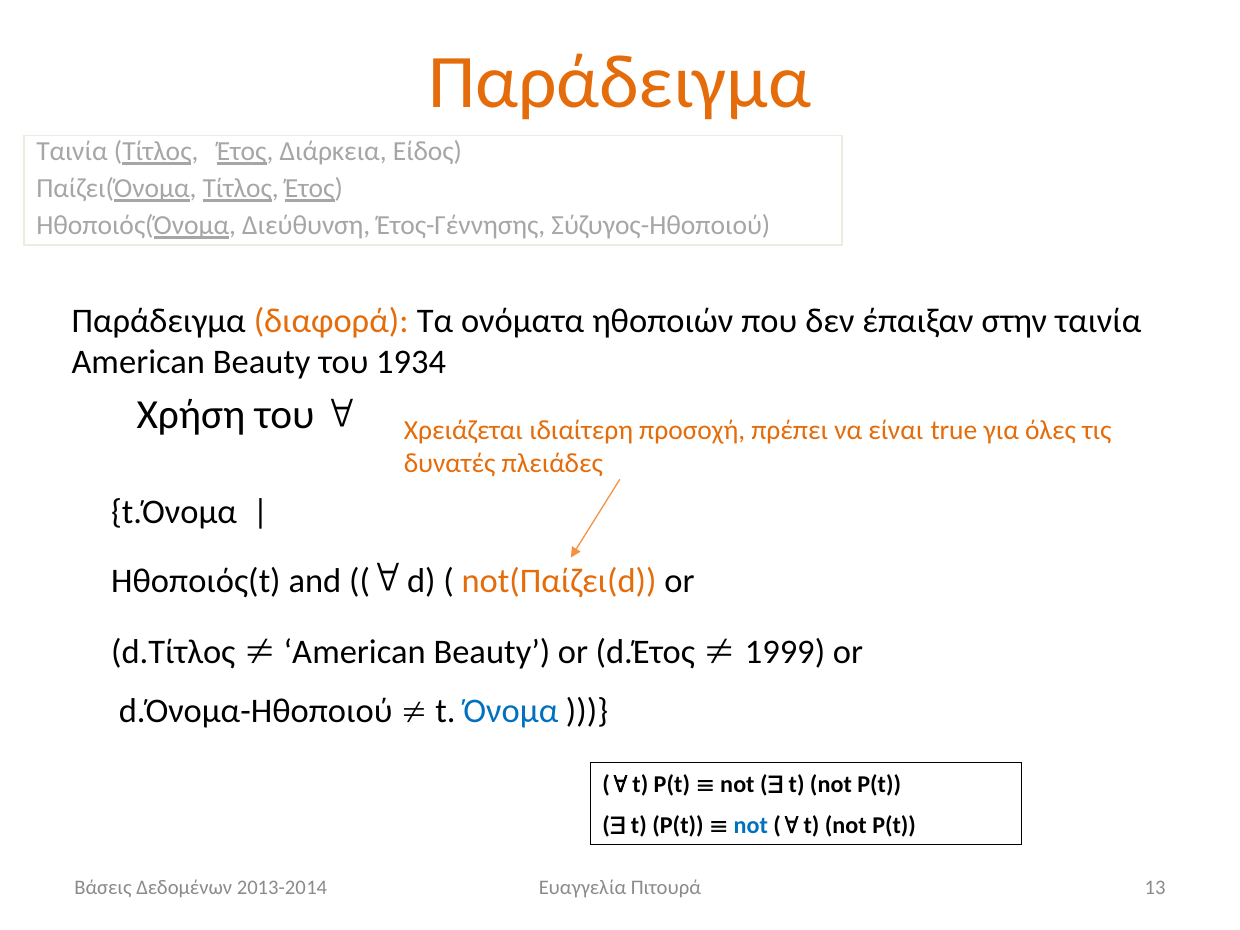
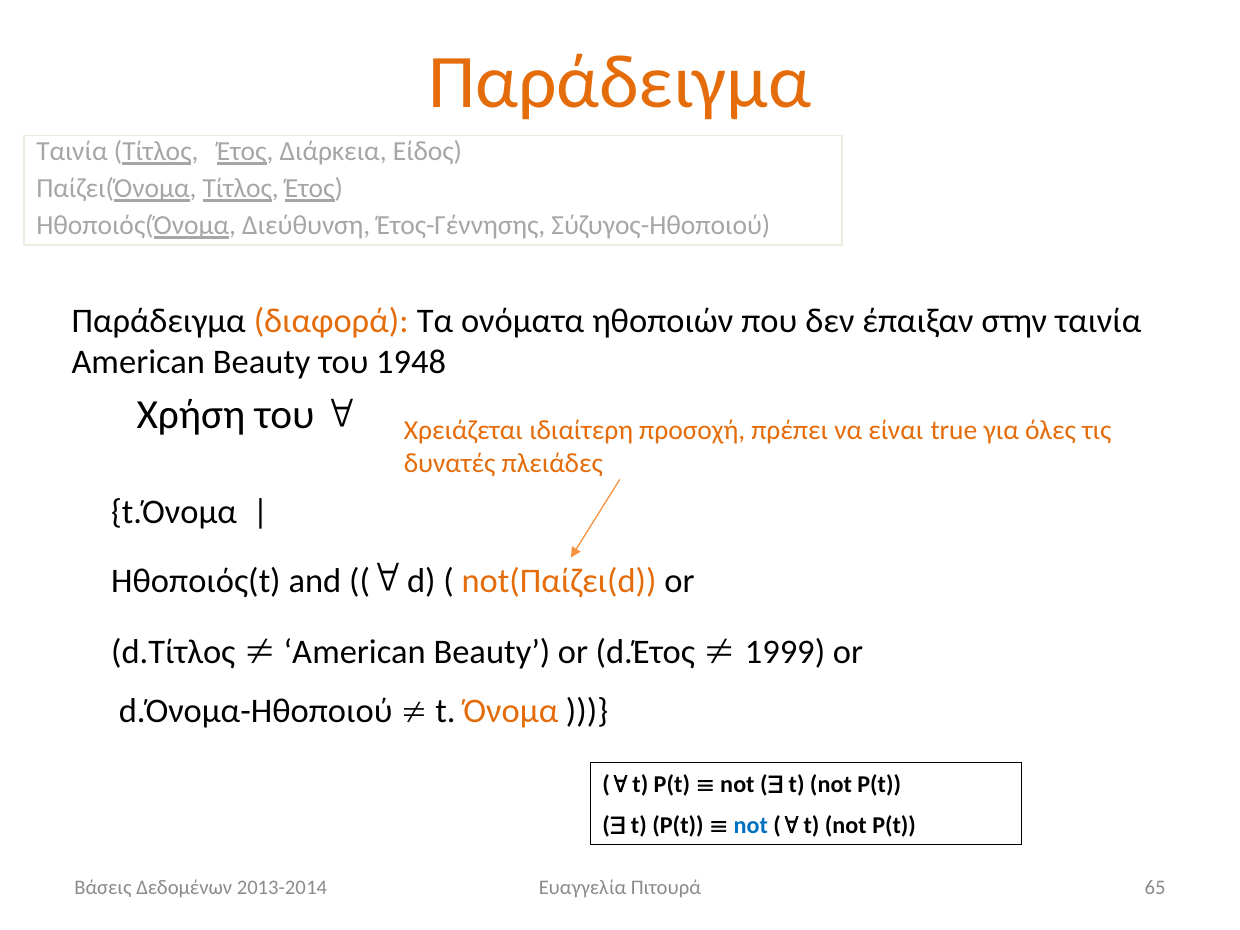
1934: 1934 -> 1948 (411, 362)
Όνομα colour: blue -> orange (511, 712)
13: 13 -> 65 (1155, 888)
